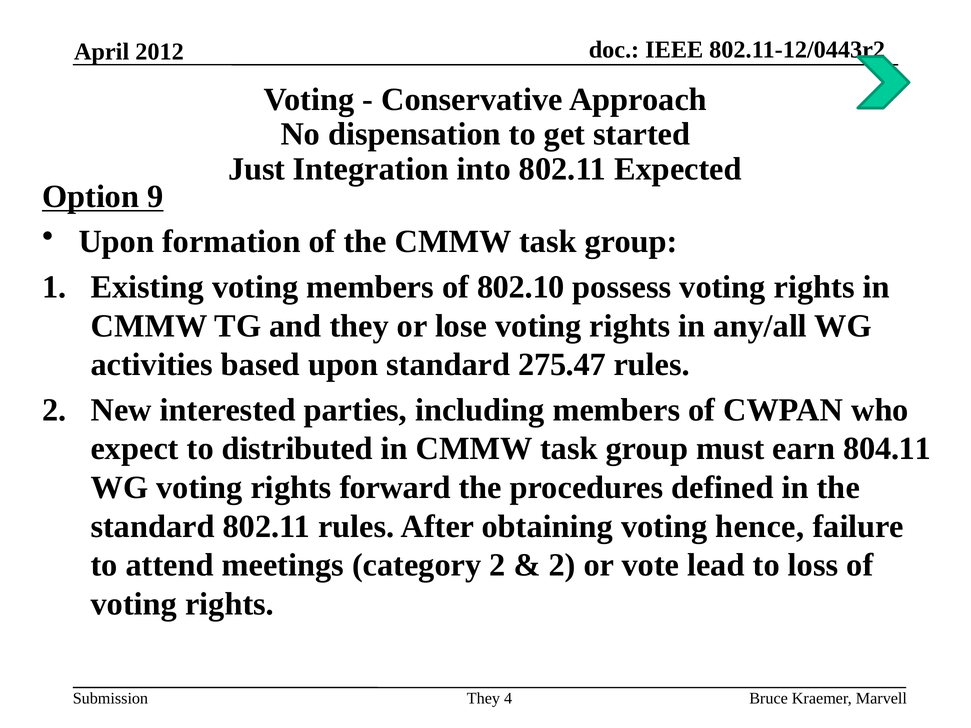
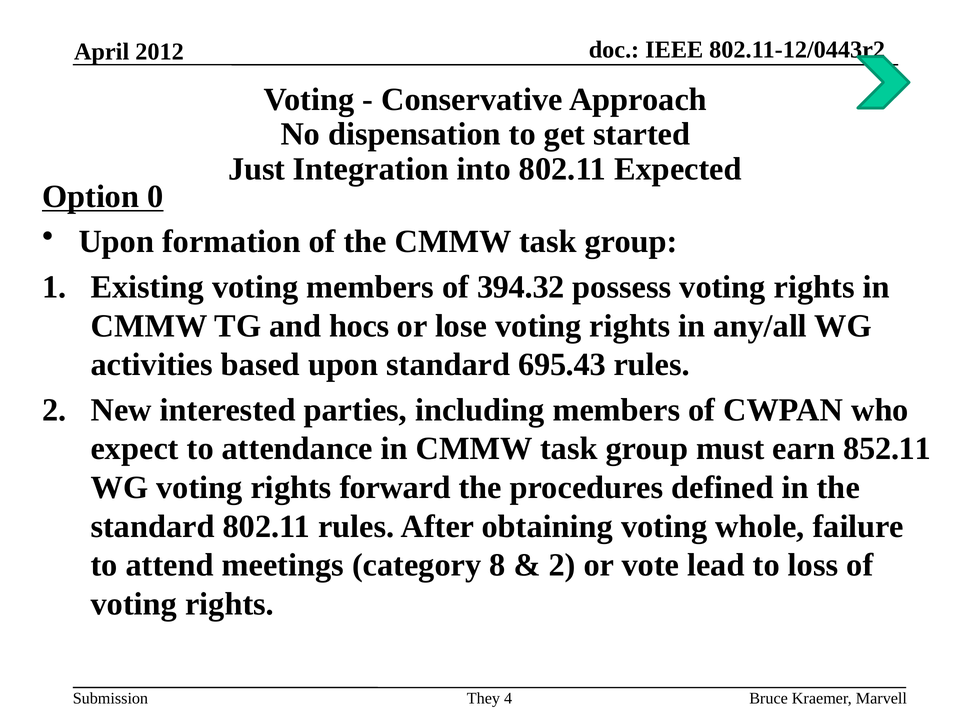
9: 9 -> 0 (155, 197)
802.10: 802.10 -> 394.32 (521, 287)
and they: they -> hocs (359, 326)
275.47: 275.47 -> 695.43 (562, 365)
distributed: distributed -> attendance (297, 449)
804.11: 804.11 -> 852.11 (887, 449)
hence: hence -> whole (760, 527)
category 2: 2 -> 8 (497, 565)
